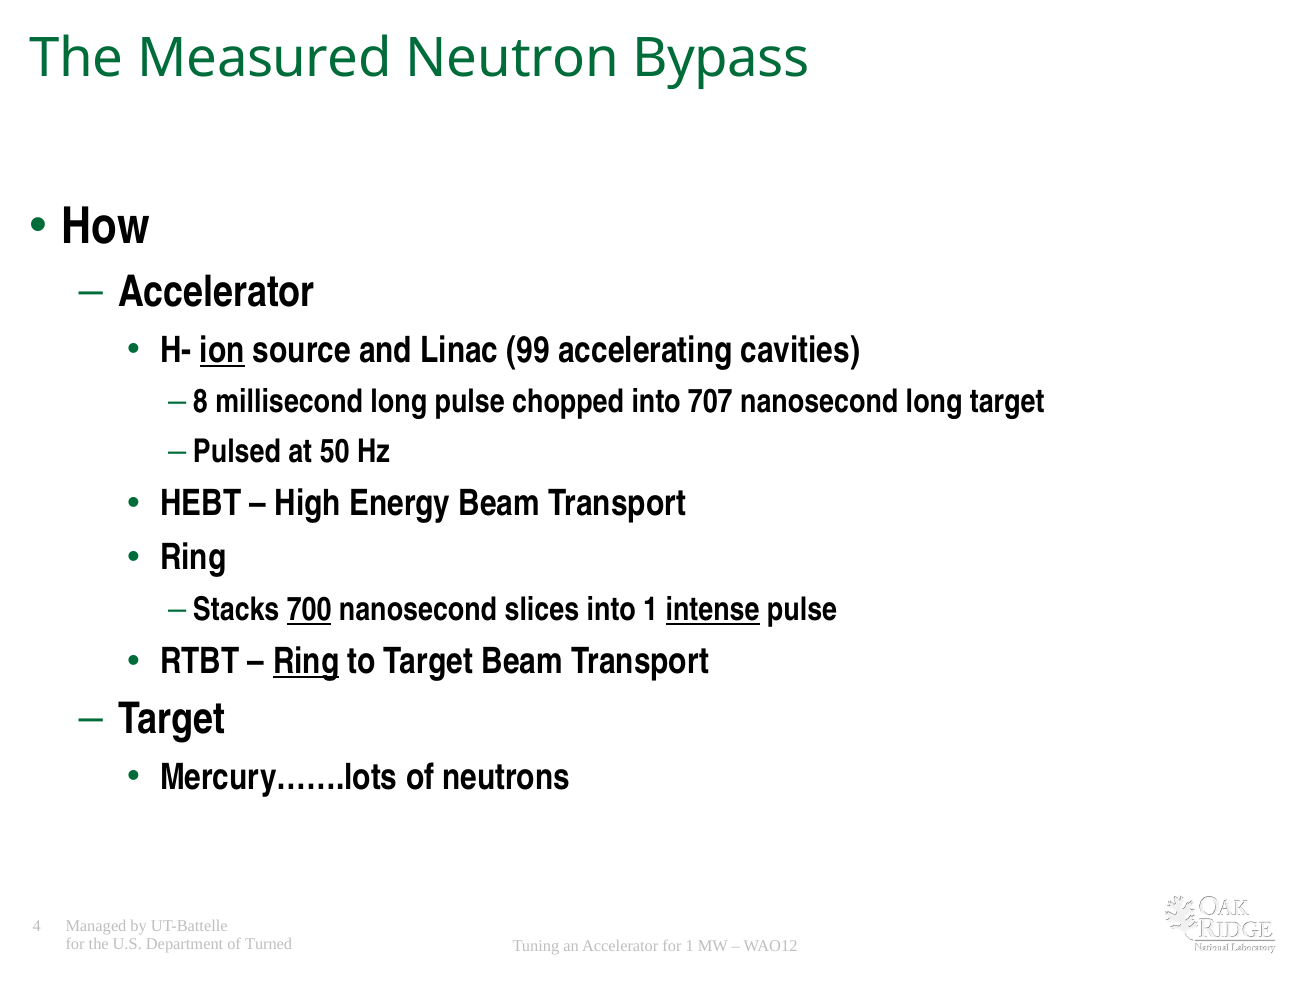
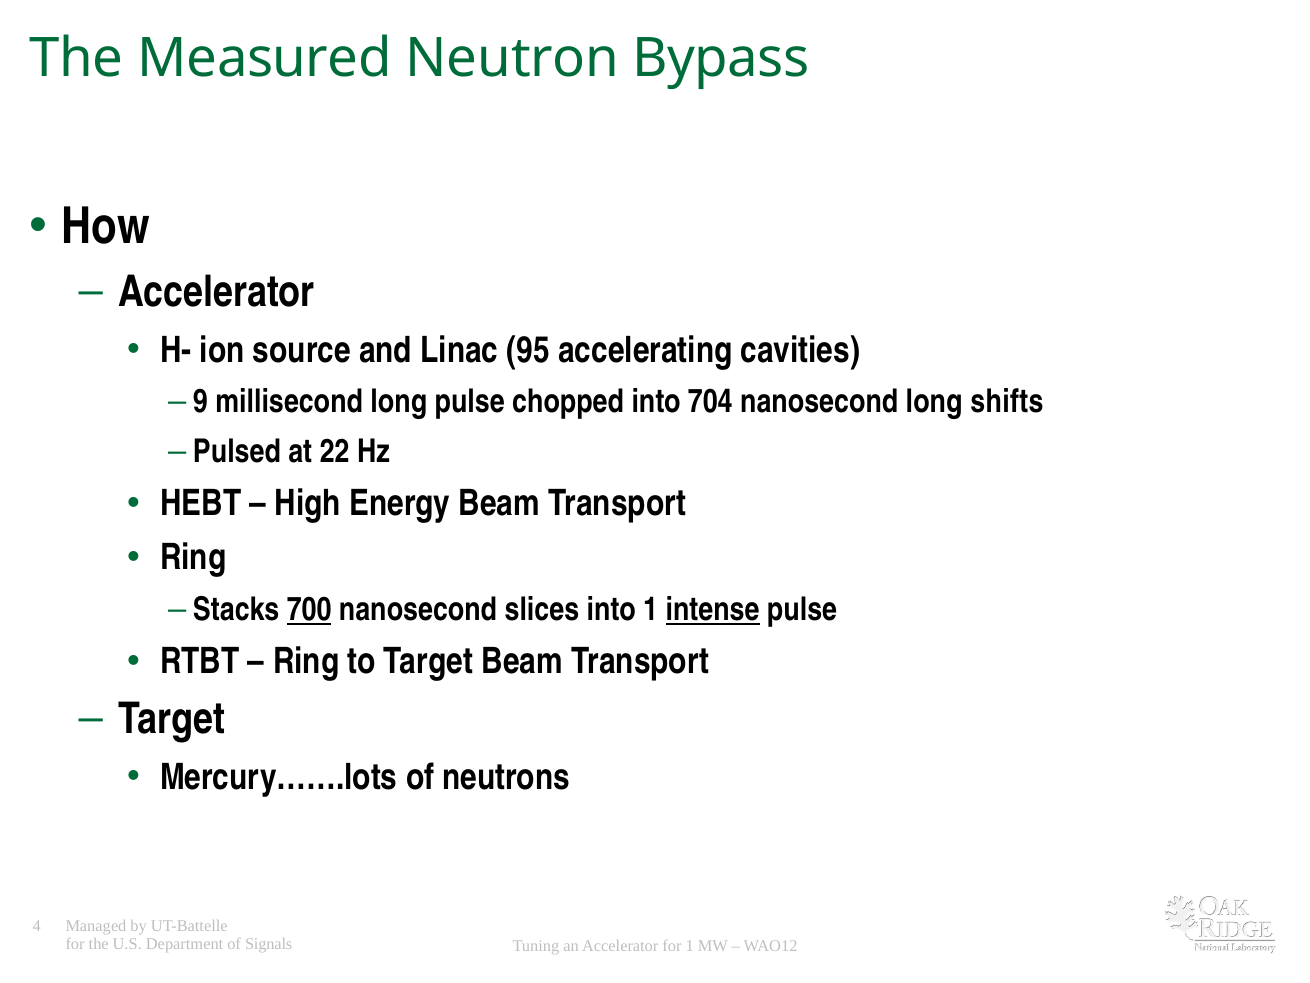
ion underline: present -> none (222, 350)
99: 99 -> 95 (528, 350)
8: 8 -> 9 (200, 402)
707: 707 -> 704 (710, 402)
long target: target -> shifts (1007, 402)
50: 50 -> 22 (335, 452)
Ring underline: present -> none (306, 661)
Turned: Turned -> Signals (269, 944)
